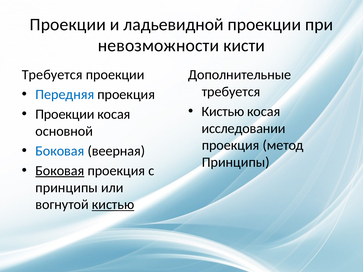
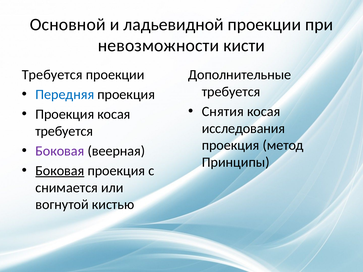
Проекции: Проекции -> Основной (68, 25)
Кистью: Кистью -> Снятия (223, 112)
Проекции: Проекции -> Проекция (65, 114)
исследовании: исследовании -> исследования (243, 128)
основной: основной -> требуется (64, 131)
Боковая colour: blue -> purple (60, 151)
принципы: принципы -> снимается (67, 188)
кистью underline: present -> none (113, 205)
